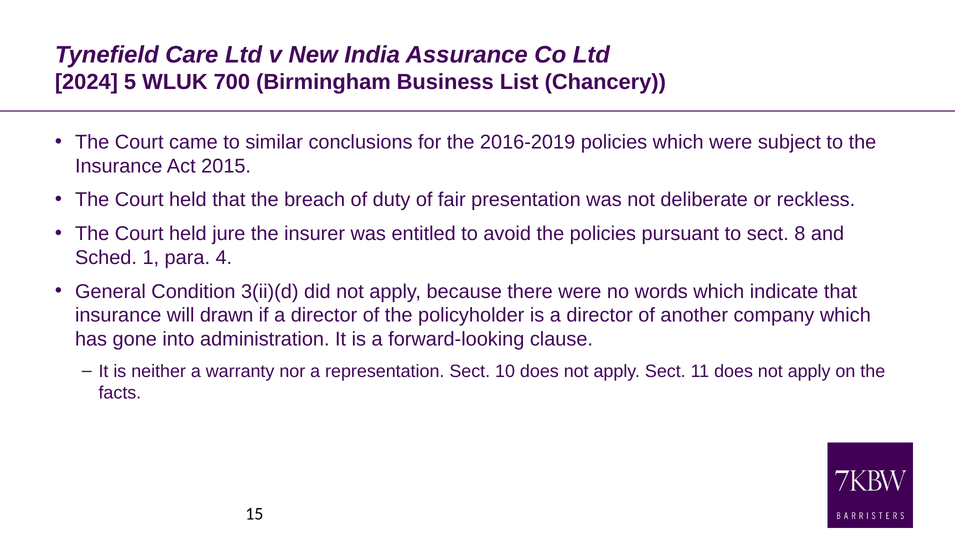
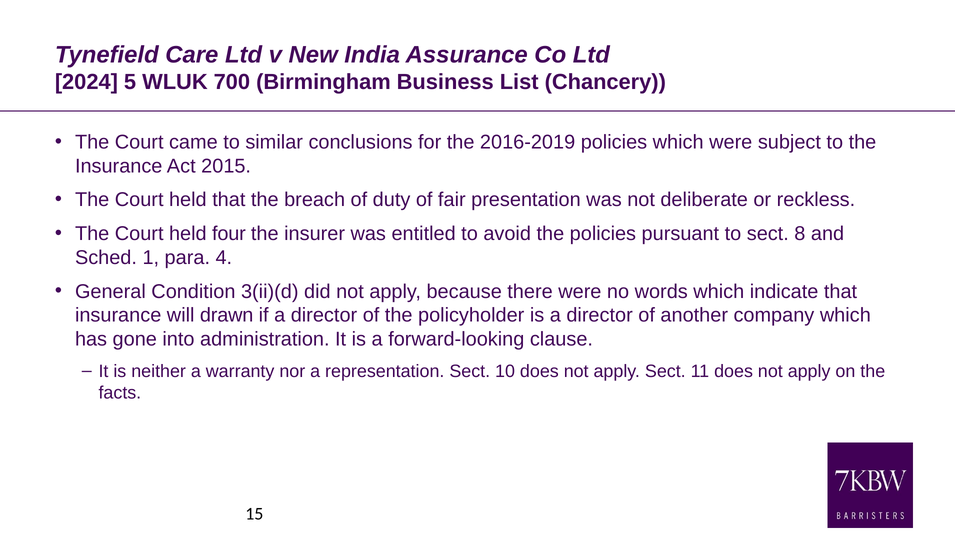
jure: jure -> four (229, 234)
